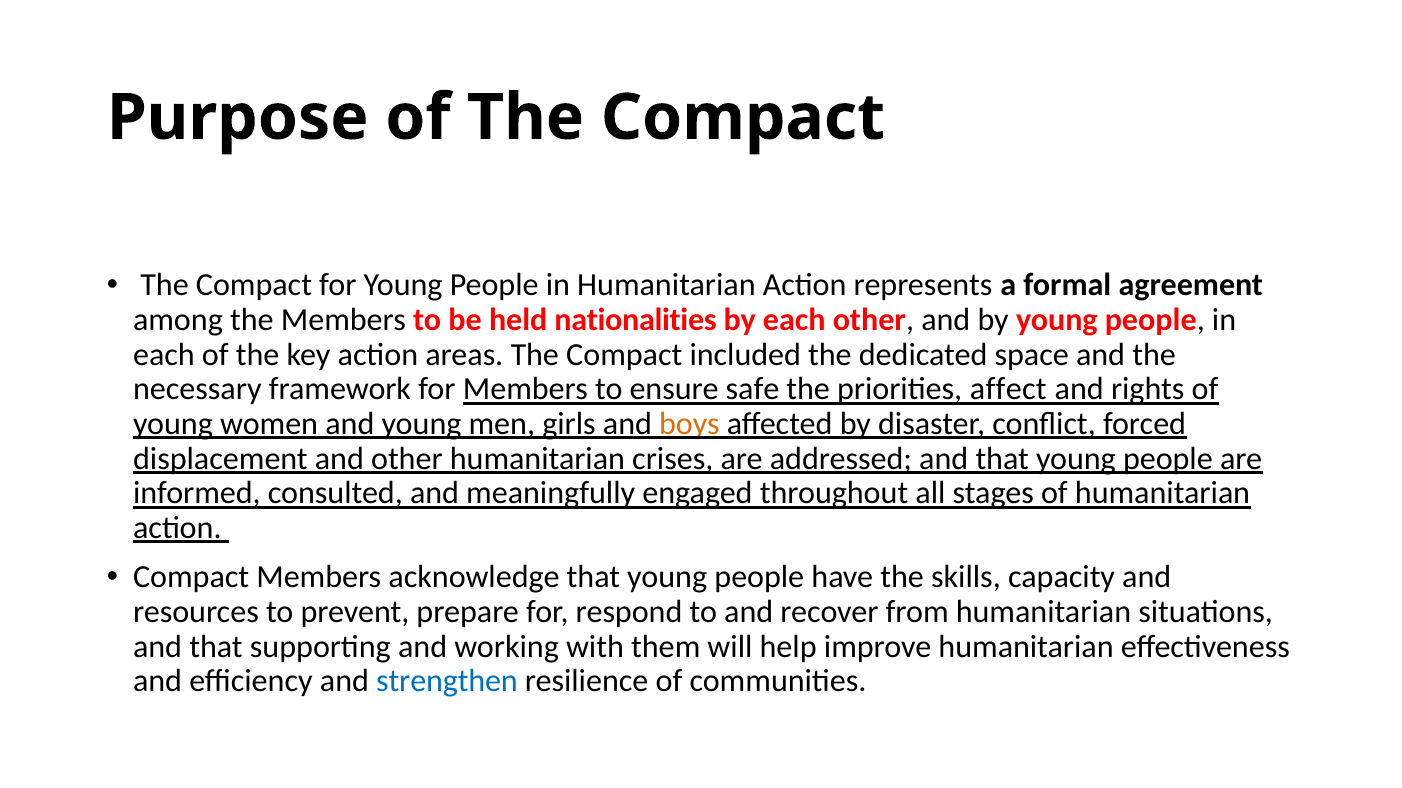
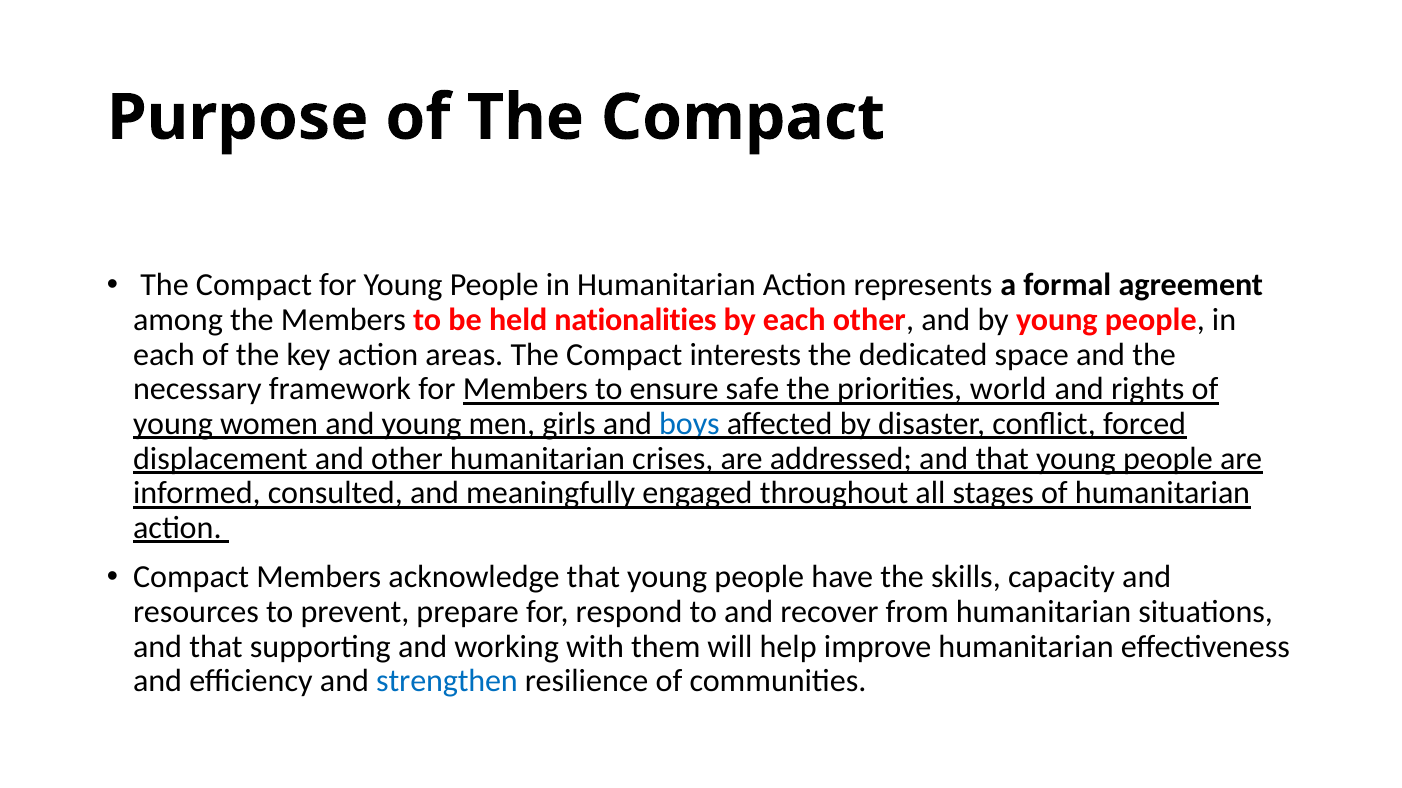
included: included -> interests (745, 355)
affect: affect -> world (1008, 390)
boys colour: orange -> blue (689, 424)
